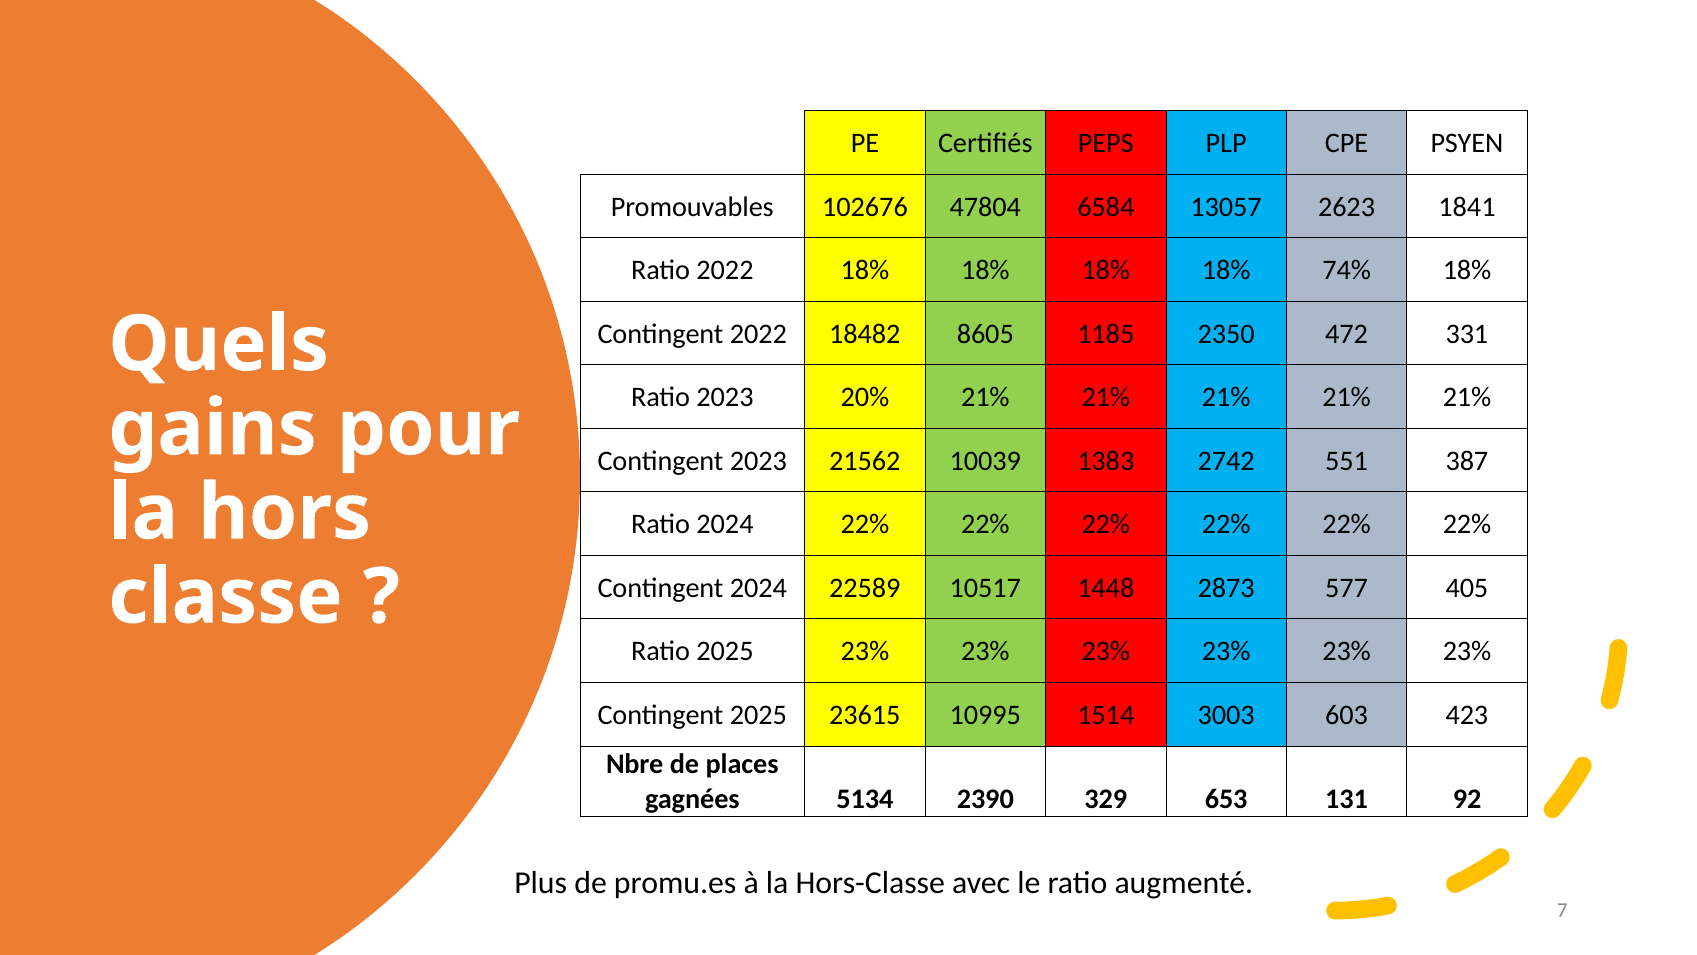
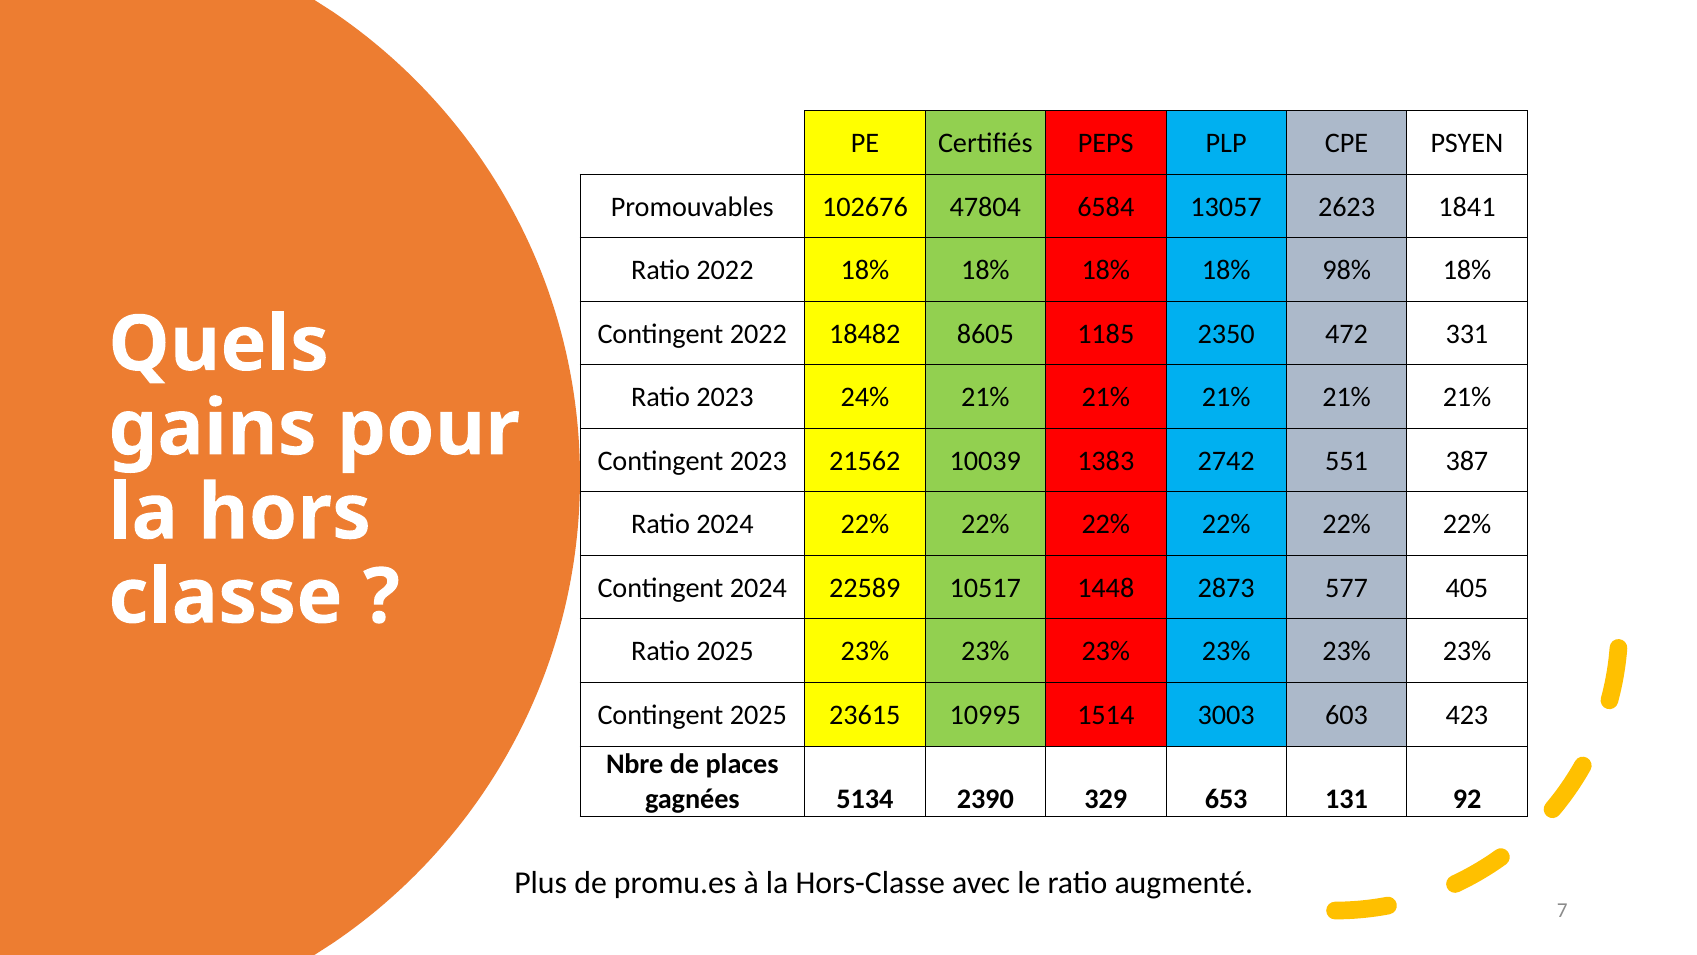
74%: 74% -> 98% (1347, 270)
20%: 20% -> 24% (865, 397)
